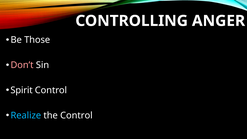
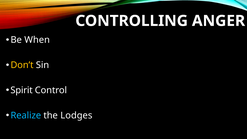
Those: Those -> When (37, 40)
Don’t colour: pink -> yellow (22, 65)
the Control: Control -> Lodges (76, 115)
